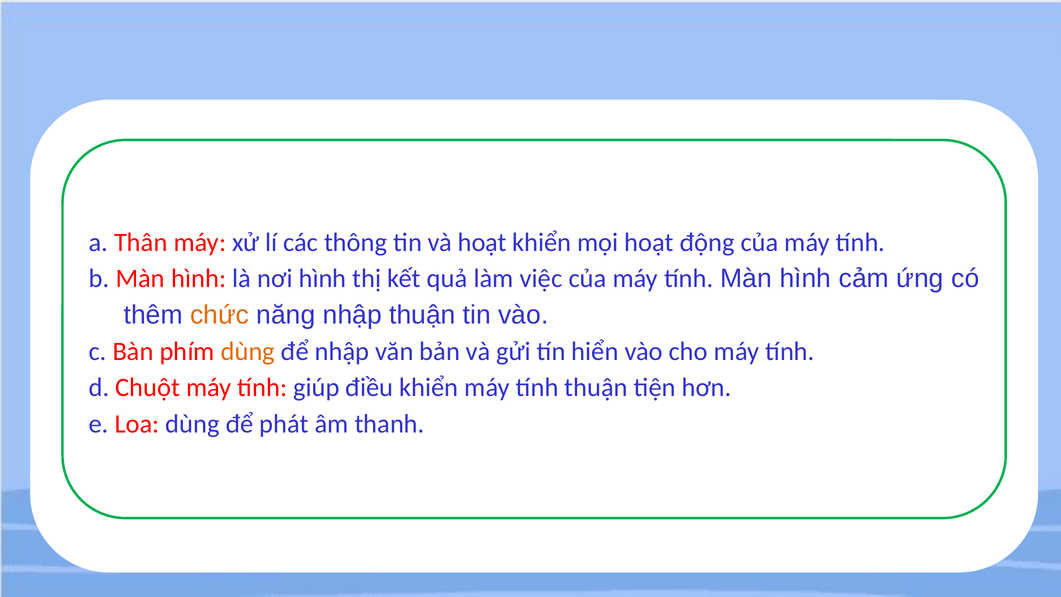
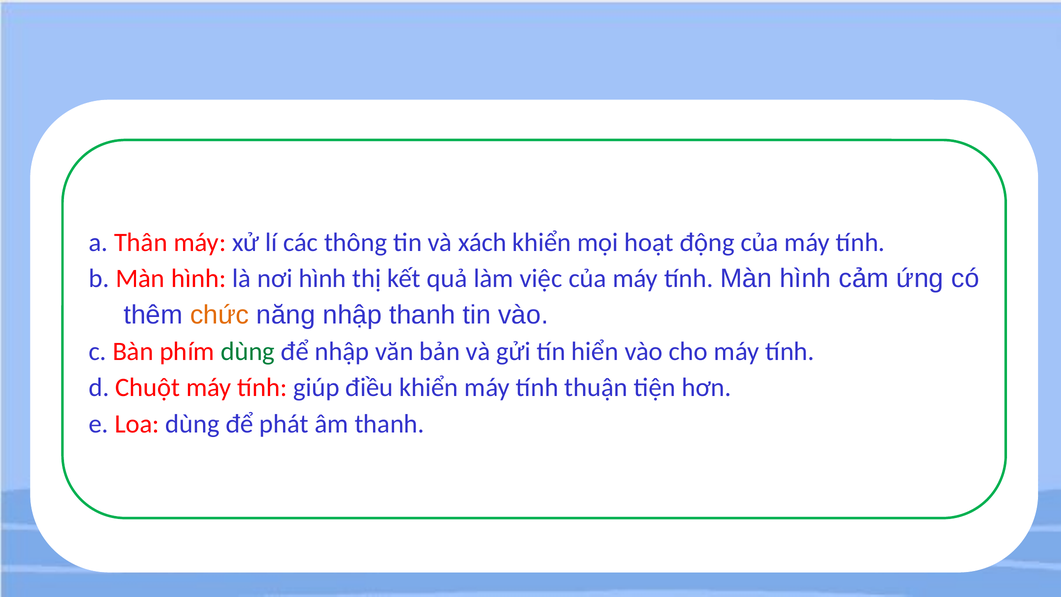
và hoạt: hoạt -> xách (482, 242)
nhập thuận: thuận -> thanh (422, 315)
dùng colour: orange -> green (248, 351)
